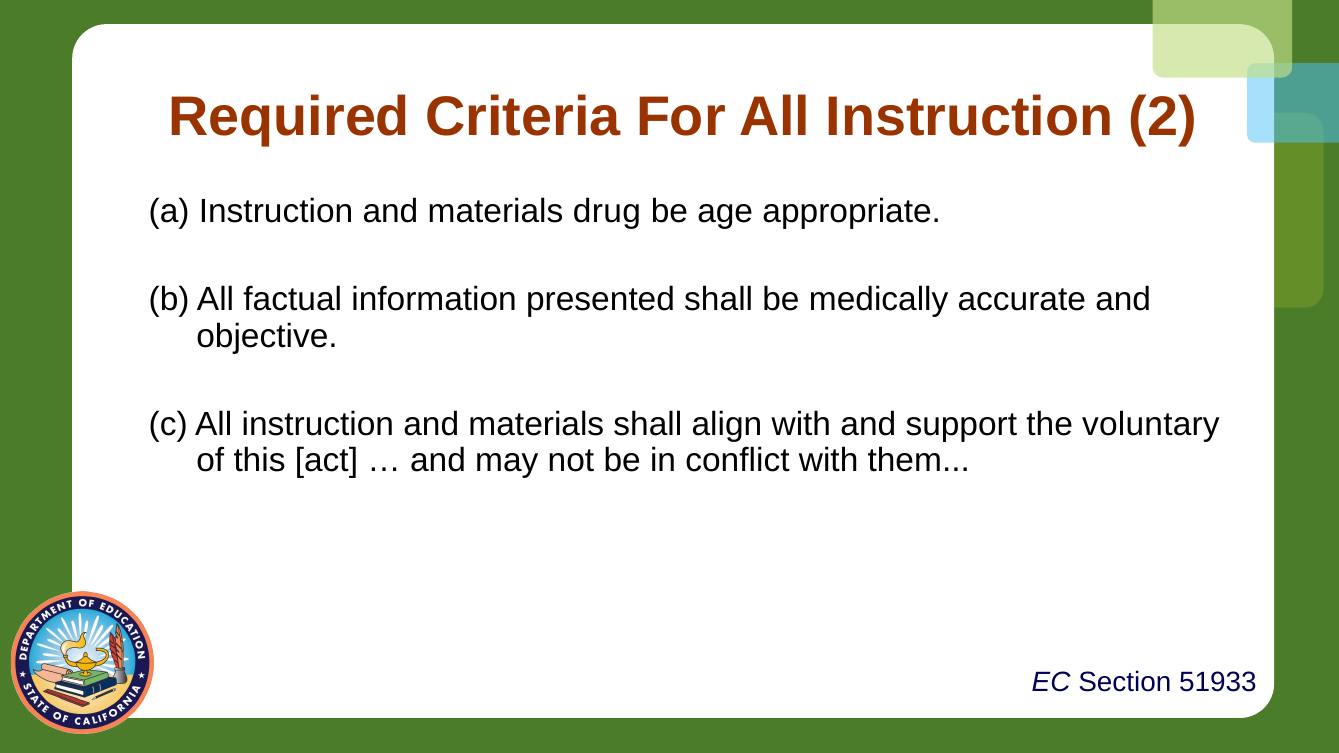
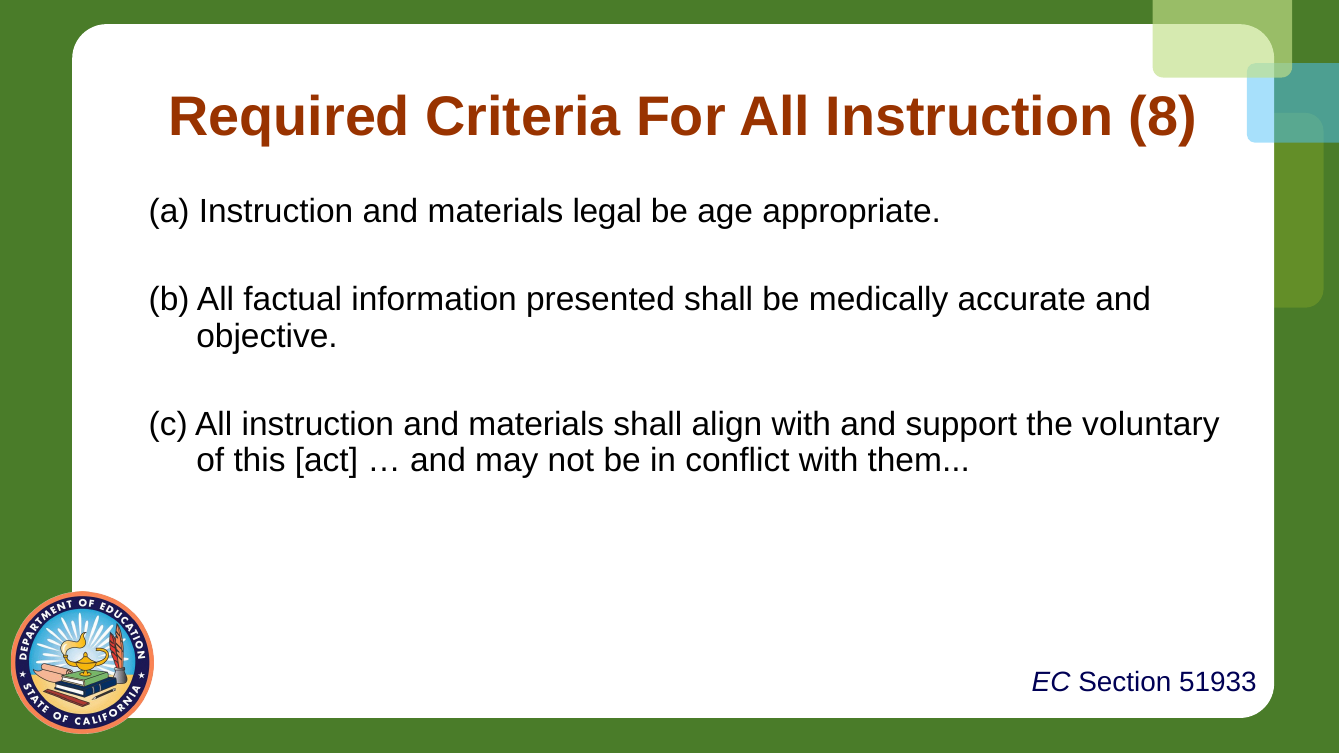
2: 2 -> 8 (1163, 117)
drug: drug -> legal (607, 212)
